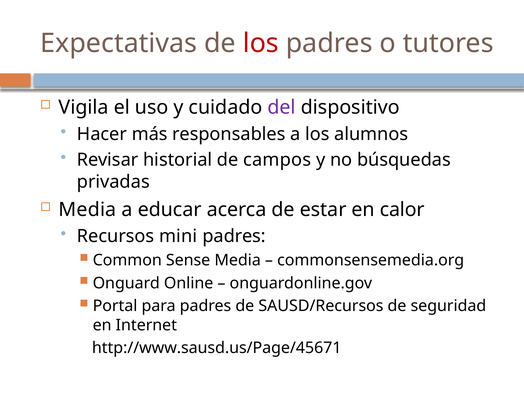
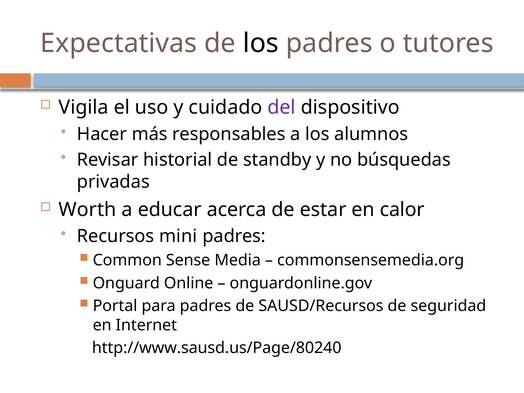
los colour: red -> black (261, 43)
campos: campos -> standby (277, 160)
Media: Media -> Worth (87, 210)
http://www.sausd.us/Page/45671: http://www.sausd.us/Page/45671 -> http://www.sausd.us/Page/80240 (217, 348)
